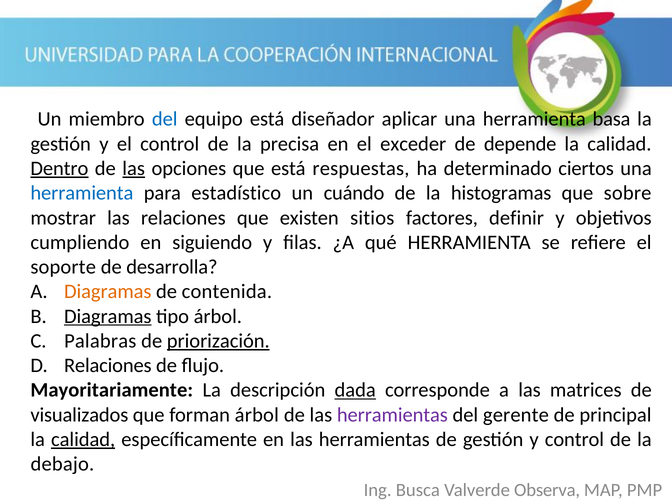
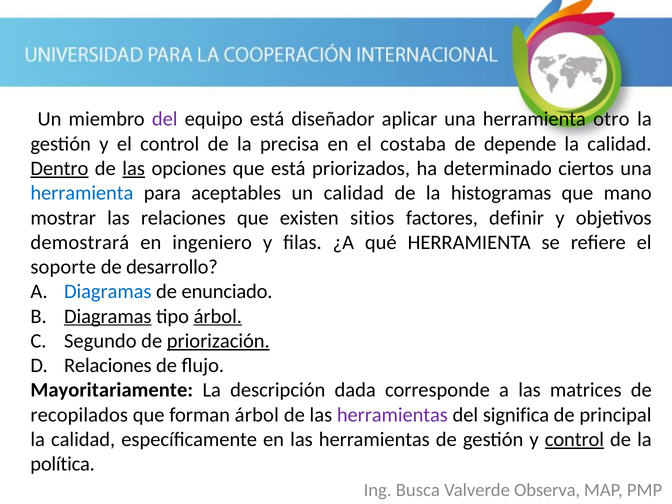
del colour: blue -> purple (165, 119)
basa: basa -> otro (611, 119)
exceder: exceder -> costaba (413, 144)
respuestas: respuestas -> priorizados (361, 168)
estadístico: estadístico -> aceptables (236, 193)
un cuándo: cuándo -> calidad (354, 193)
sobre: sobre -> mano (628, 193)
cumpliendo: cumpliendo -> demostrará (80, 242)
siguiendo: siguiendo -> ingeniero (212, 242)
desarrolla: desarrolla -> desarrollo (172, 267)
Diagramas colour: orange -> blue (108, 292)
contenida: contenida -> enunciado (227, 292)
árbol underline: none -> present (218, 316)
Palabras: Palabras -> Segundo (100, 341)
dada underline: present -> none (355, 390)
visualizados: visualizados -> recopilados (79, 415)
gerente: gerente -> significa (516, 415)
calidad underline: present -> none (83, 439)
control underline: none -> present (574, 439)
debajo: debajo -> política (63, 464)
